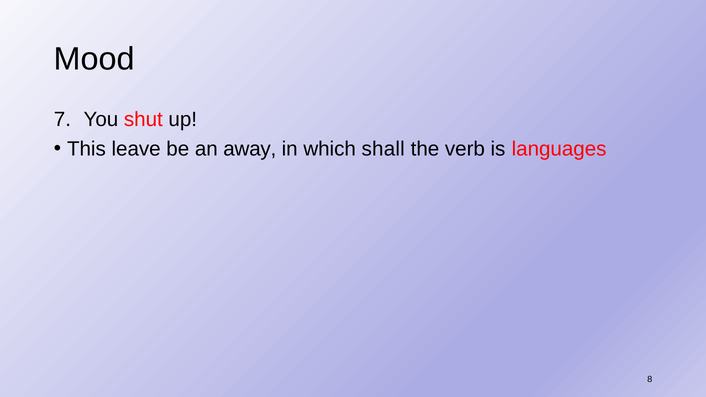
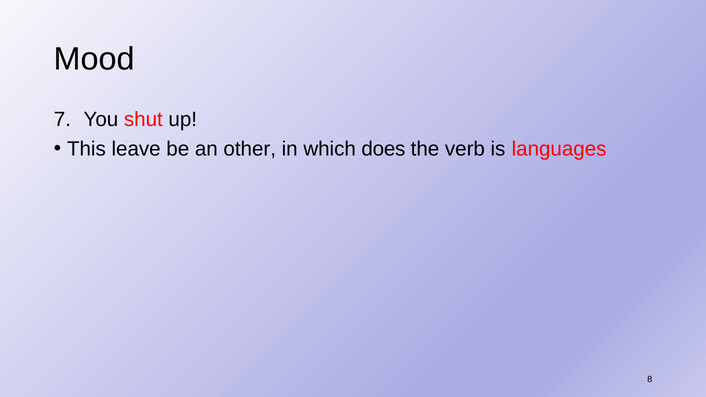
away: away -> other (250, 149)
shall: shall -> does (383, 149)
